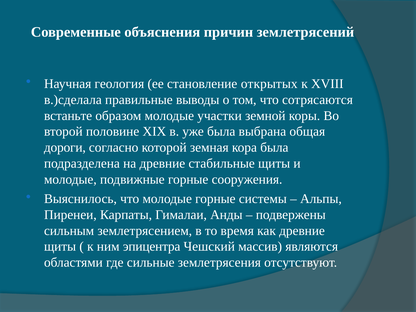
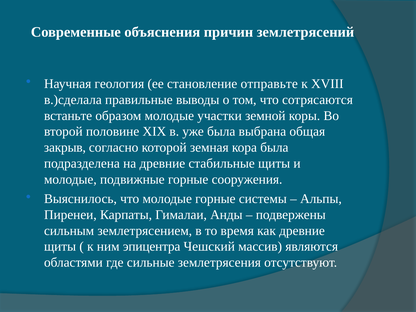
открытых: открытых -> отправьте (269, 84)
дороги: дороги -> закрыв (65, 147)
